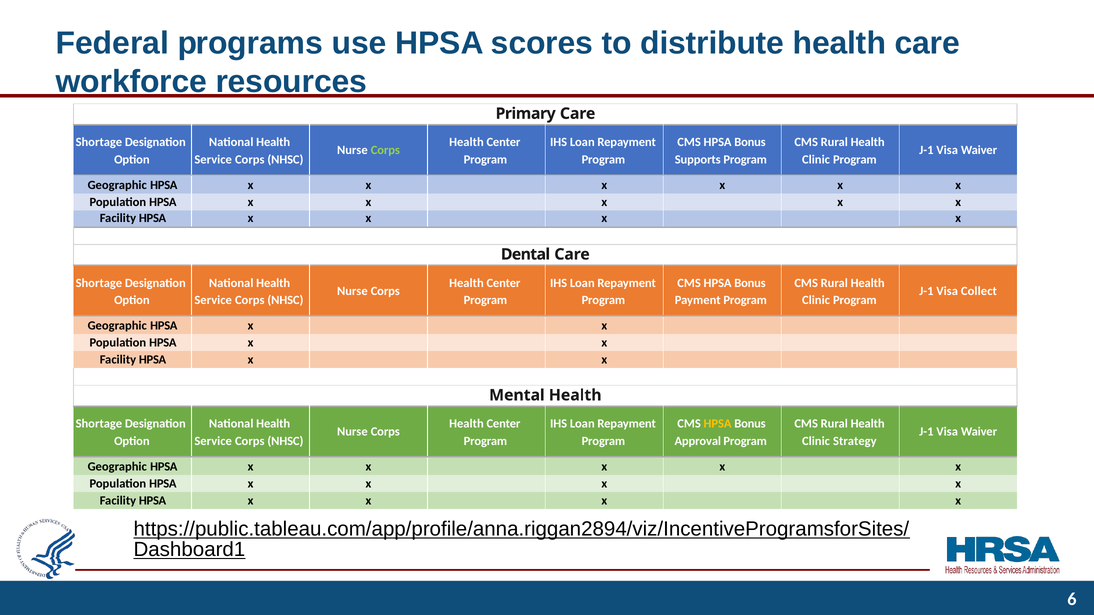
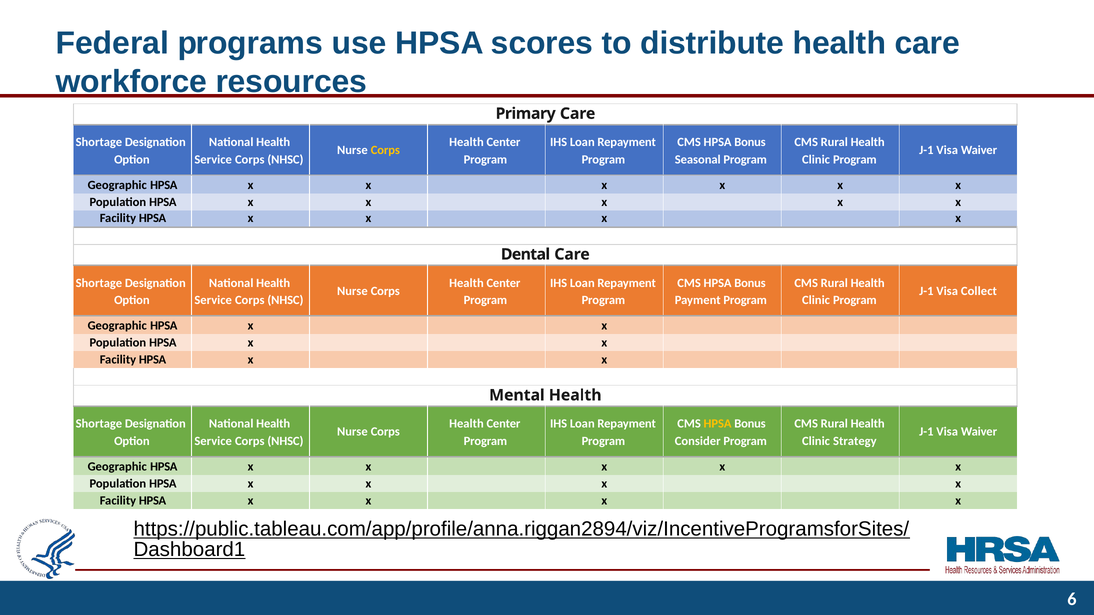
Corps colour: light green -> yellow (385, 150)
Supports: Supports -> Seasonal (698, 160)
Approval: Approval -> Consider (698, 441)
